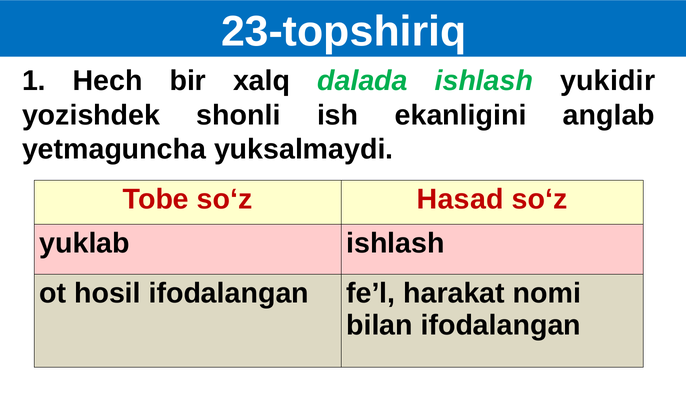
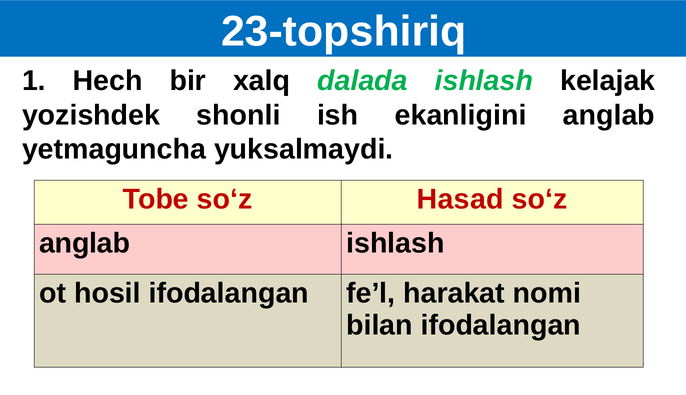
yukidir: yukidir -> kelajak (608, 81)
yuklab: yuklab -> anglab (85, 243)
